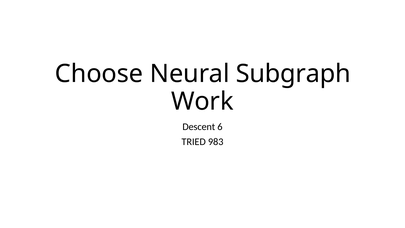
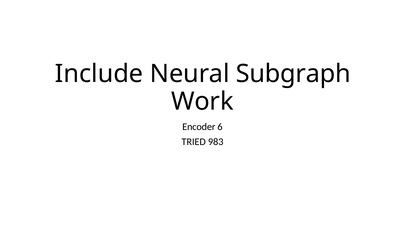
Choose: Choose -> Include (99, 74)
Descent: Descent -> Encoder (199, 127)
